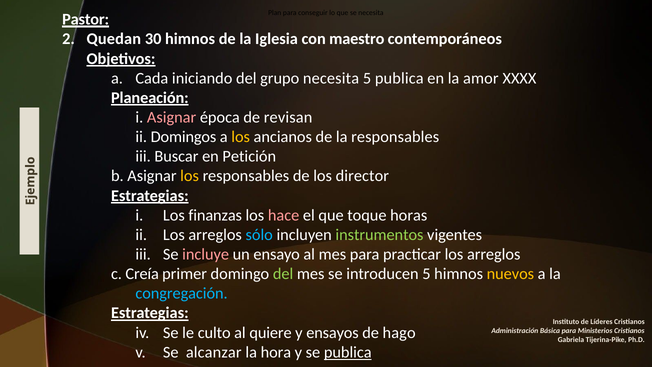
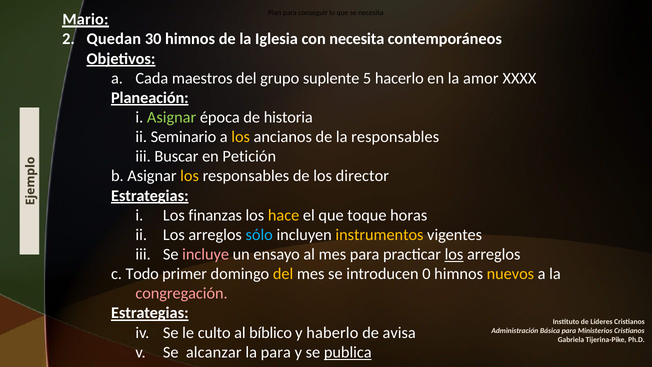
Pastor: Pastor -> Mario (85, 19)
con maestro: maestro -> necesita (357, 39)
iniciando: iniciando -> maestros (202, 78)
grupo necesita: necesita -> suplente (331, 78)
5 publica: publica -> hacerlo (399, 78)
Asignar colour: pink -> light green (172, 117)
revisan: revisan -> historia (288, 117)
Domingos: Domingos -> Seminario (183, 137)
hace colour: pink -> yellow (284, 215)
instrumentos colour: light green -> yellow (379, 235)
los underline: none -> present (454, 254)
Creía: Creía -> Todo (142, 274)
del colour: light green -> yellow (283, 274)
introducen 5: 5 -> 0 (426, 274)
congregación colour: light blue -> pink (182, 293)
quiere: quiere -> bíblico (271, 332)
ensayos: ensayos -> haberlo (332, 332)
hago: hago -> avisa (399, 332)
la hora: hora -> para (276, 352)
